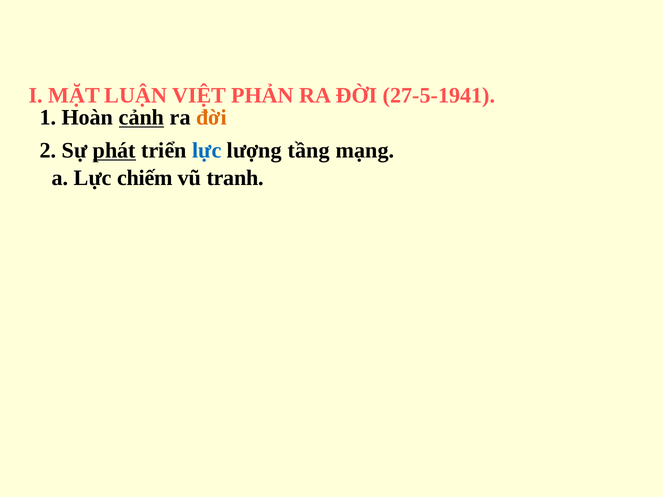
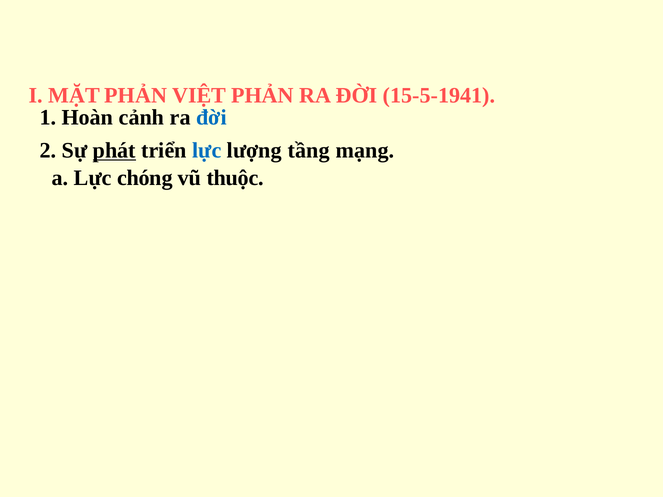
MẶT LUẬN: LUẬN -> PHẢN (136, 95)
27-5-1941: 27-5-1941 -> 15-5-1941 (439, 95)
cảnh underline: present -> none (141, 117)
đời colour: orange -> blue (211, 117)
chiếm: chiếm -> chóng (145, 178)
tranh: tranh -> thuộc (235, 178)
